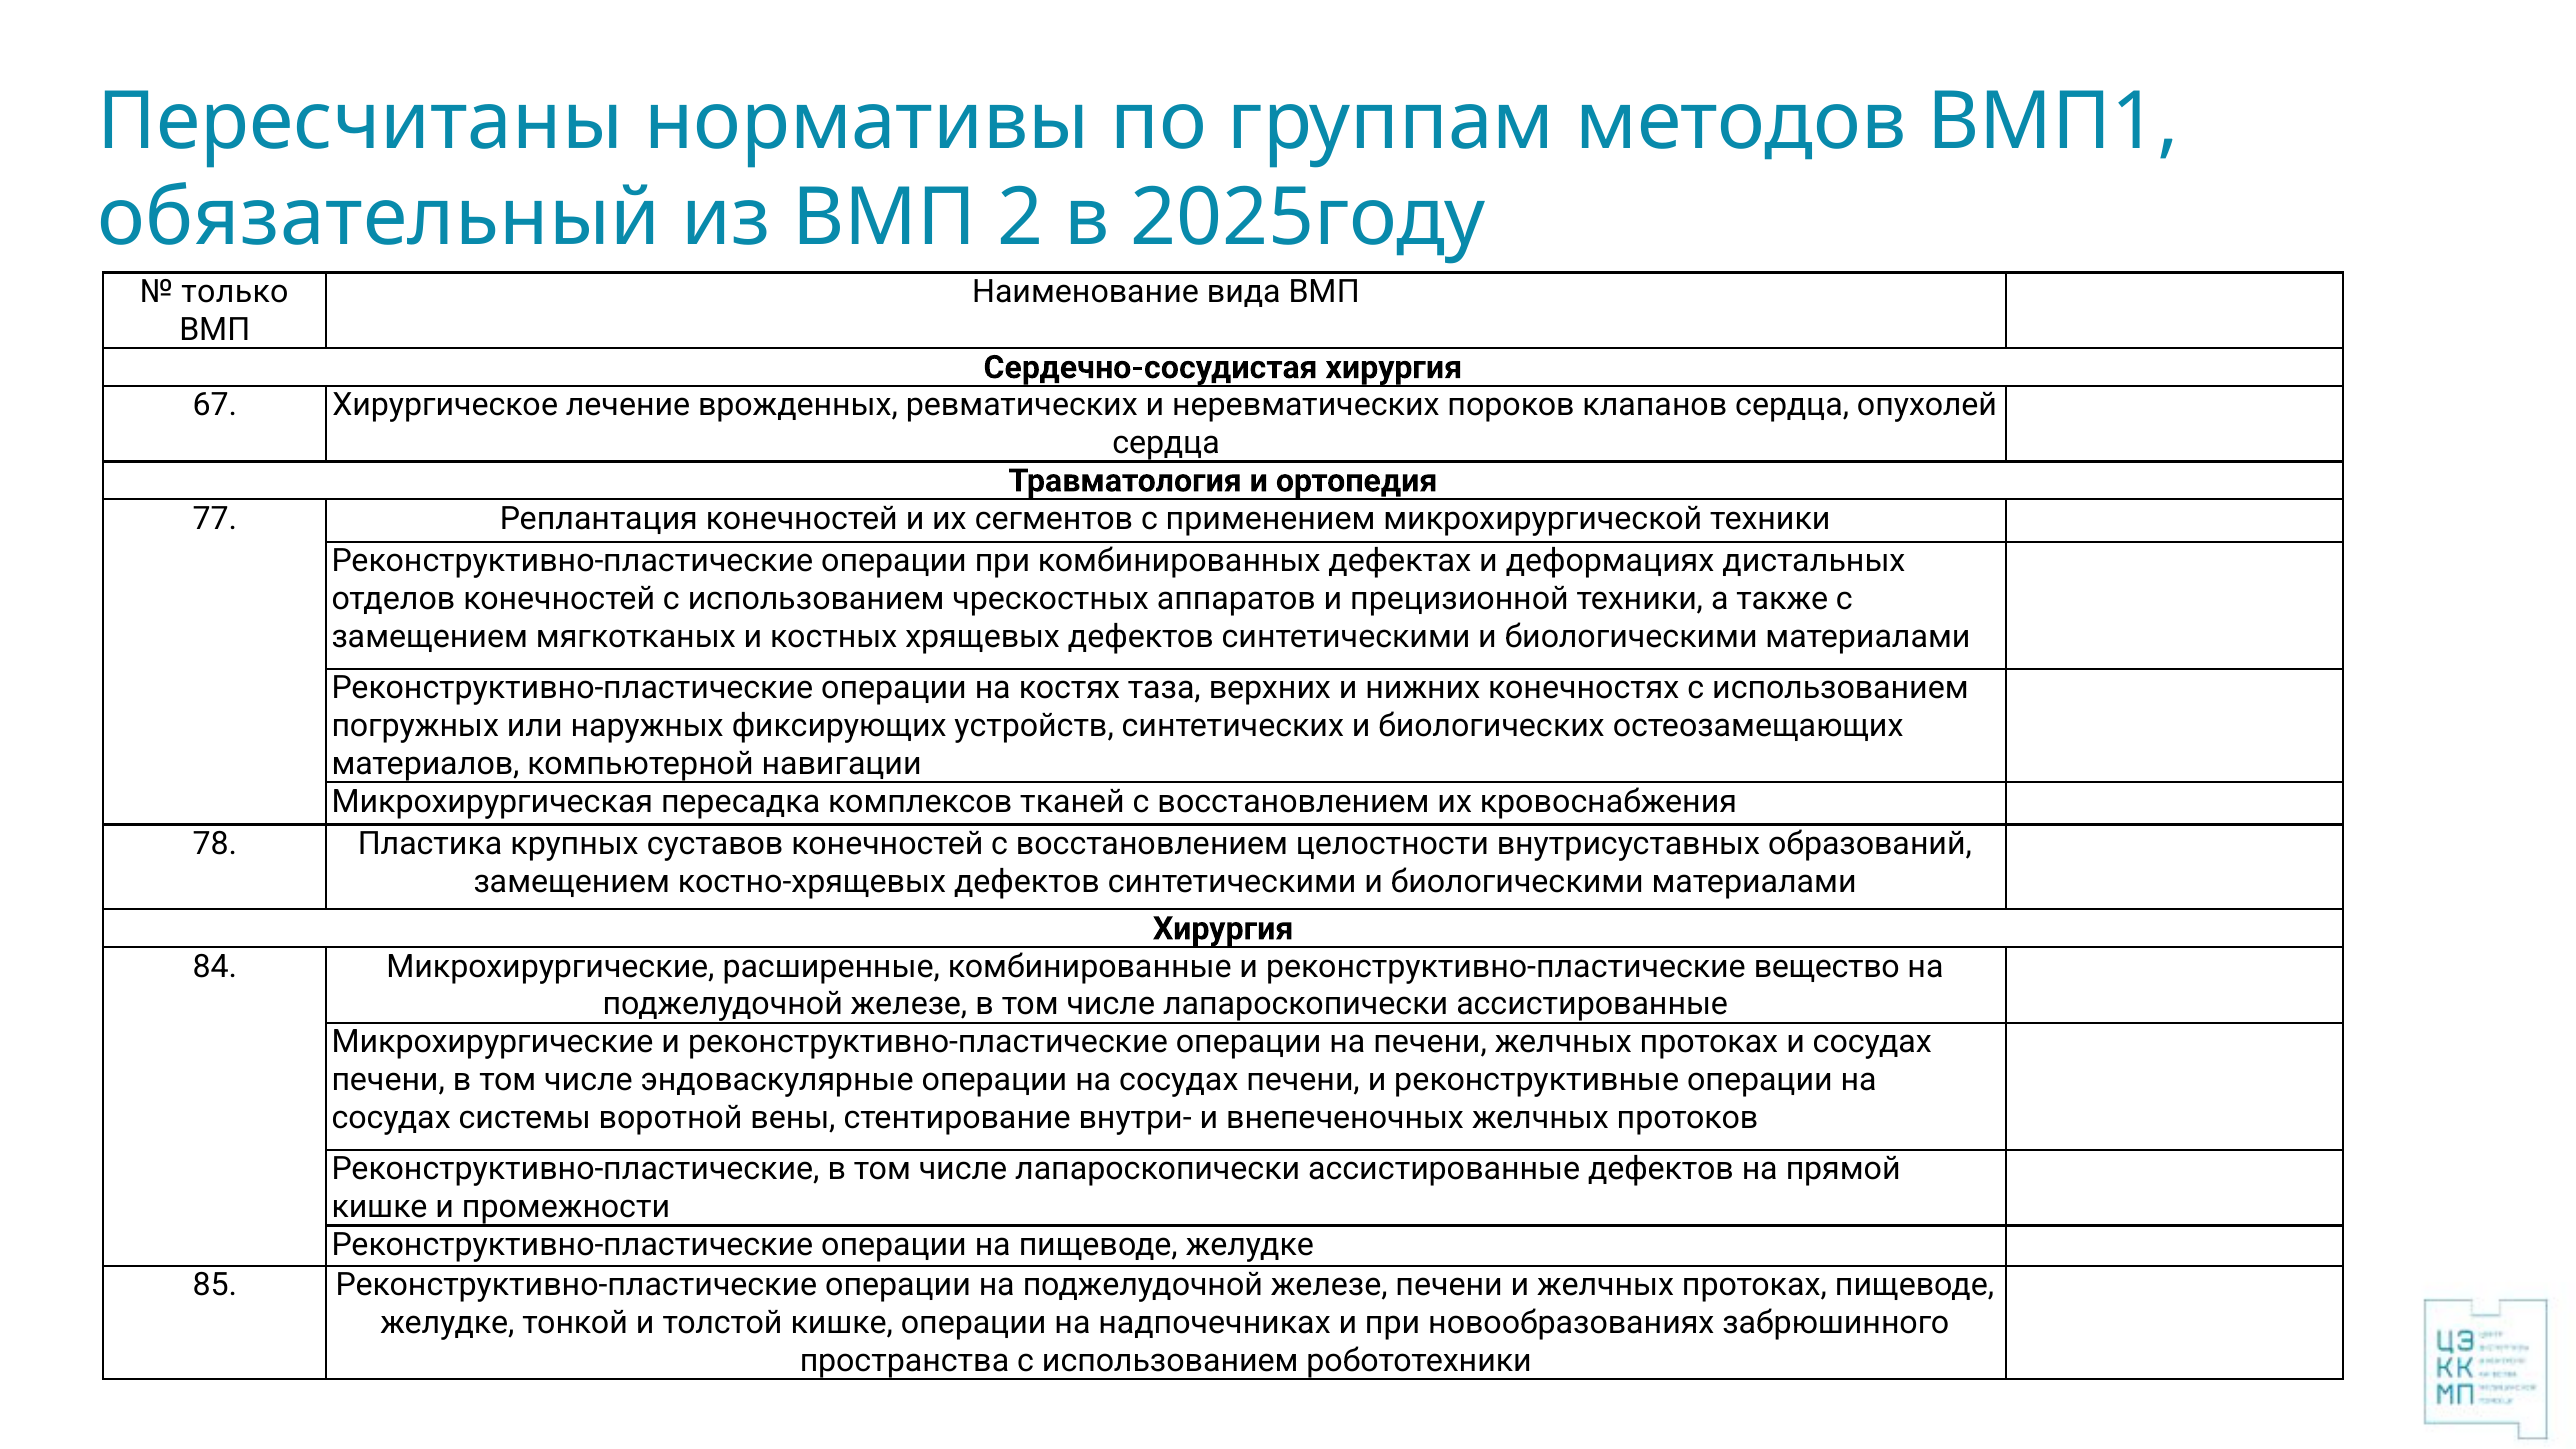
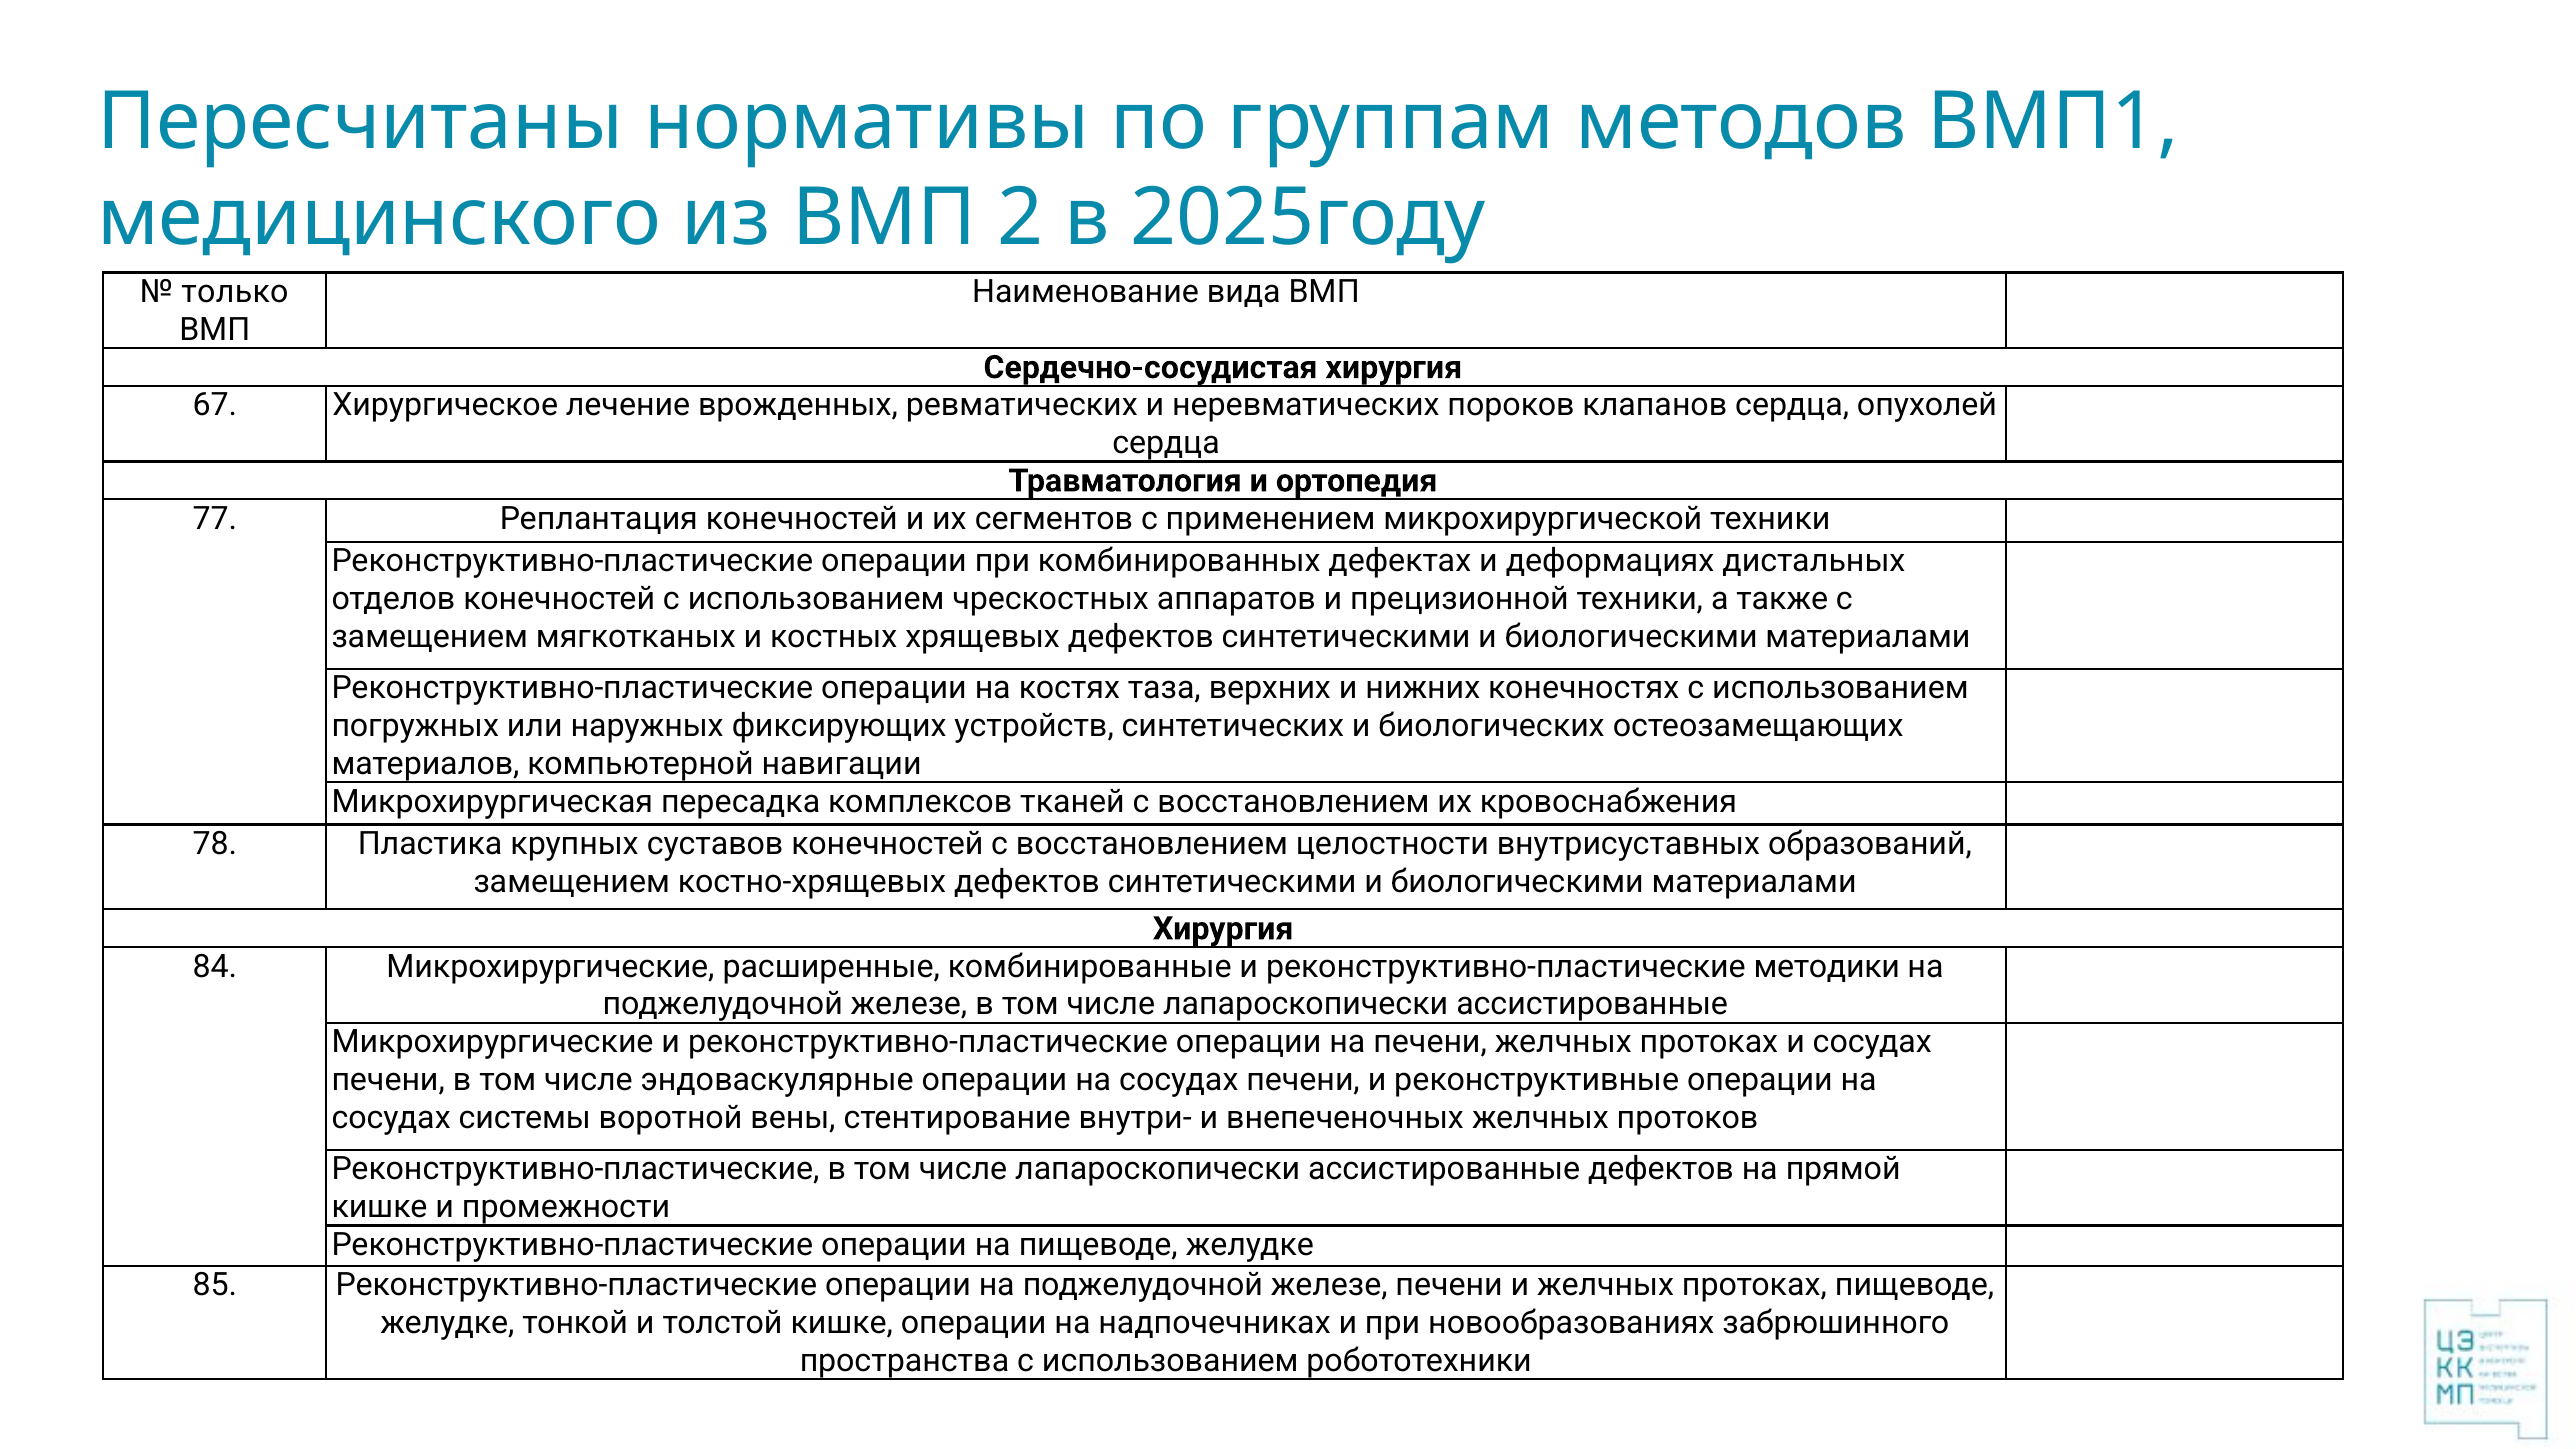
обязательный: обязательный -> медицинского (379, 218)
вещество: вещество -> методики (1827, 966)
